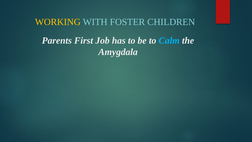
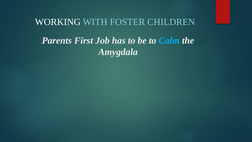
WORKING colour: yellow -> white (58, 22)
